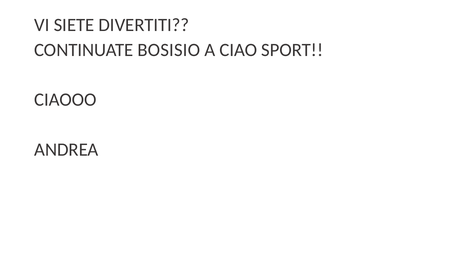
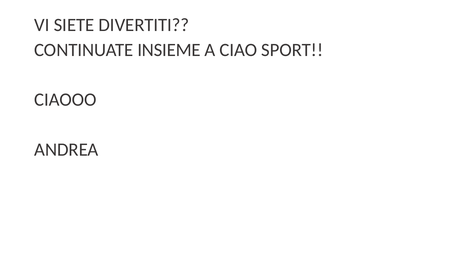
BOSISIO: BOSISIO -> INSIEME (169, 50)
